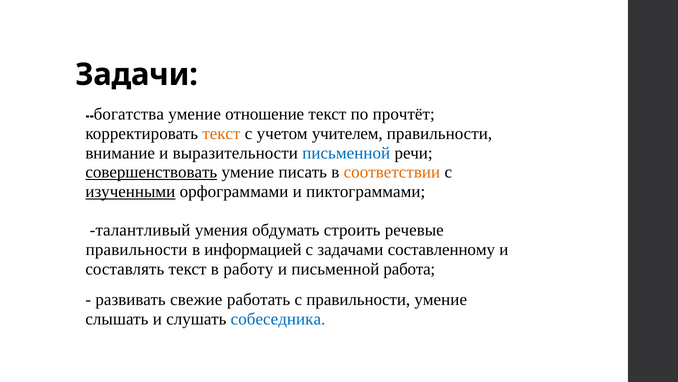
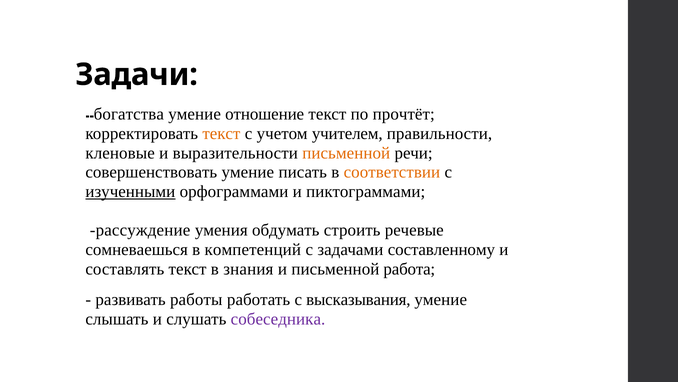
внимание: внимание -> кленовые (120, 153)
письменной colour: blue -> orange (346, 153)
совершенствовать underline: present -> none (151, 172)
талантливый: талантливый -> рассуждение (140, 230)
правильности: правильности -> сомневаешься (137, 249)
информацией: информацией -> компетенций (253, 249)
работу: работу -> знания (248, 269)
свежие: свежие -> работы (196, 299)
с правильности: правильности -> высказывания (358, 299)
собеседника colour: blue -> purple (278, 319)
